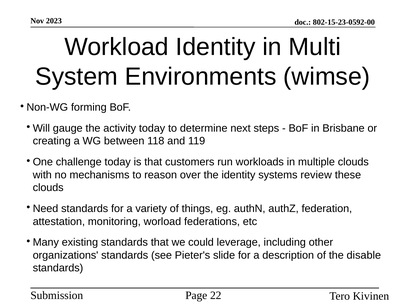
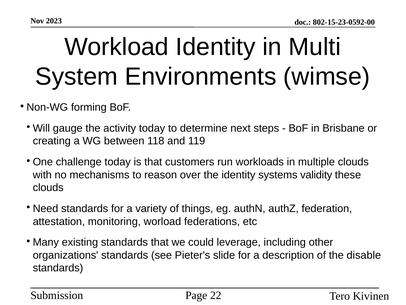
review: review -> validity (316, 175)
